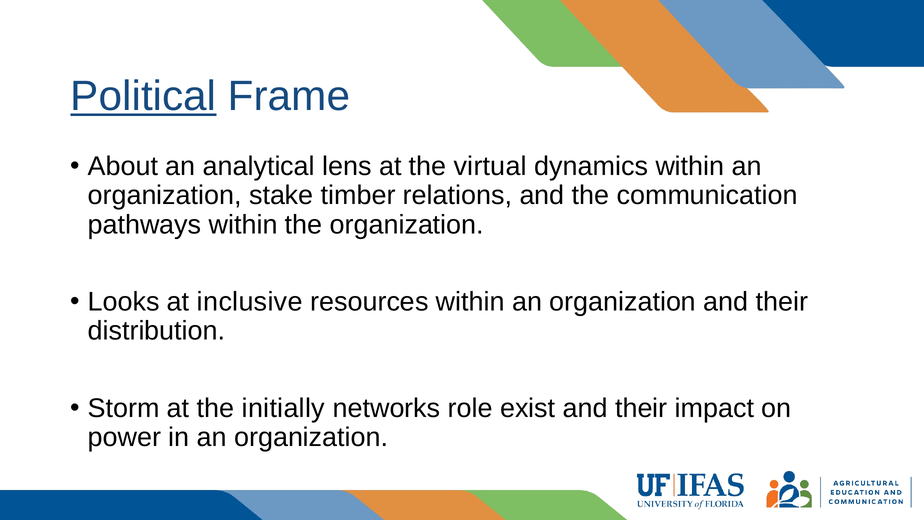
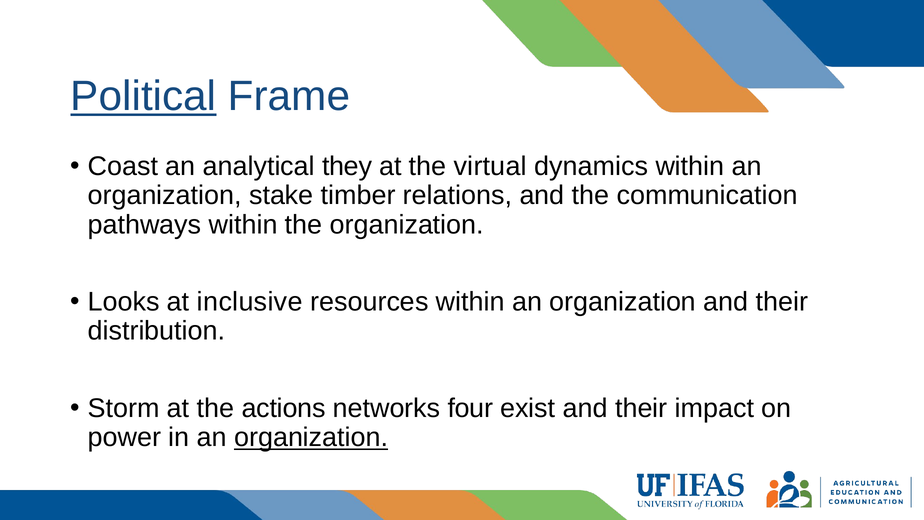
About: About -> Coast (123, 166)
lens: lens -> they (347, 166)
initially: initially -> actions (284, 408)
role: role -> four (470, 408)
organization underline: none -> present (311, 437)
